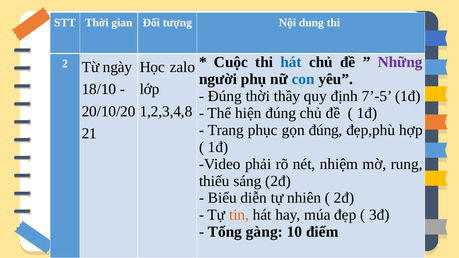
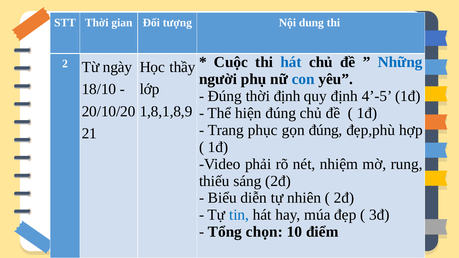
Những colour: purple -> blue (400, 62)
zalo: zalo -> thầy (183, 67)
thời thầy: thầy -> định (287, 96)
7’-5: 7’-5 -> 4’-5 (377, 96)
1,2,3,4,8: 1,2,3,4,8 -> 1,8,1,8,9 (166, 111)
tin colour: orange -> blue (239, 215)
gàng: gàng -> chọn (264, 232)
